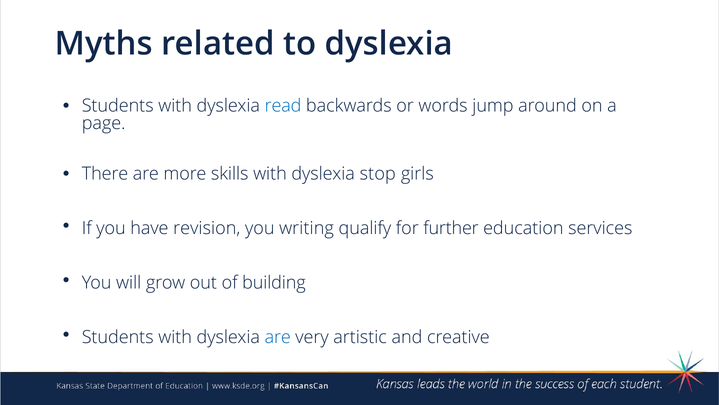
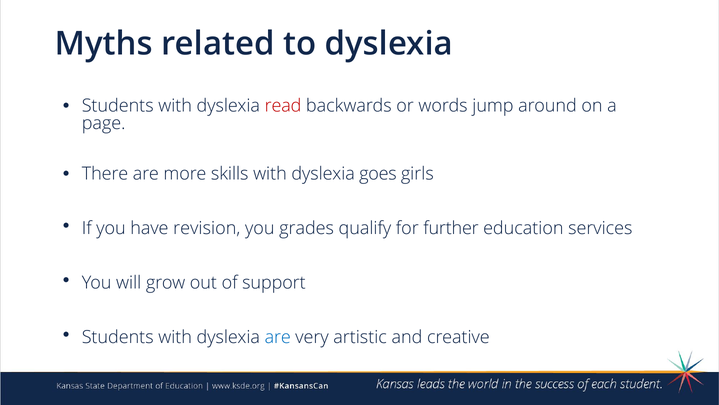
read colour: blue -> red (283, 106)
stop: stop -> goes (378, 174)
writing: writing -> grades (307, 228)
building: building -> support (274, 282)
